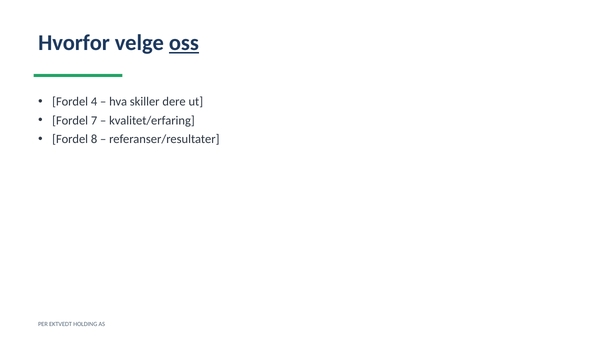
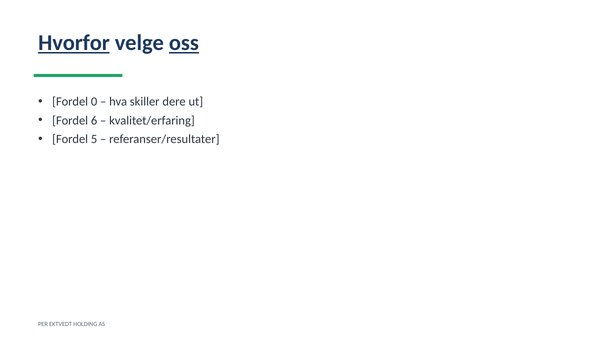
Hvorfor underline: none -> present (74, 43)
4: 4 -> 0 (94, 102)
7: 7 -> 6 (94, 120)
8: 8 -> 5 (94, 139)
